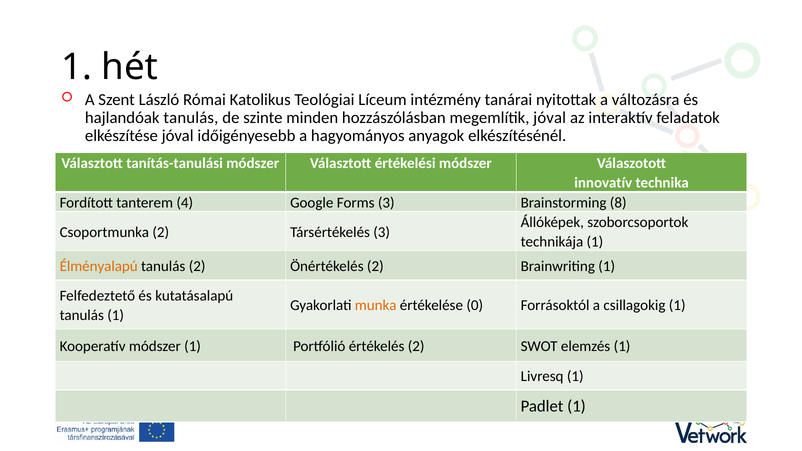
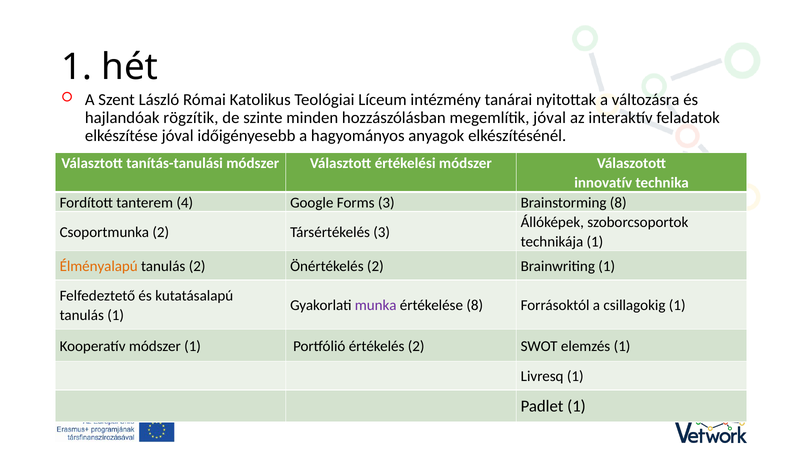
hajlandóak tanulás: tanulás -> rögzítik (191, 118)
munka colour: orange -> purple (376, 306)
értékelése 0: 0 -> 8 (475, 306)
